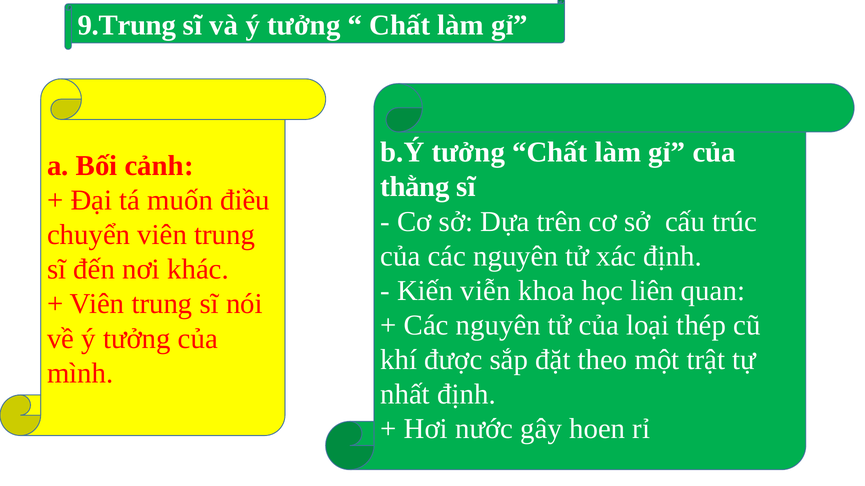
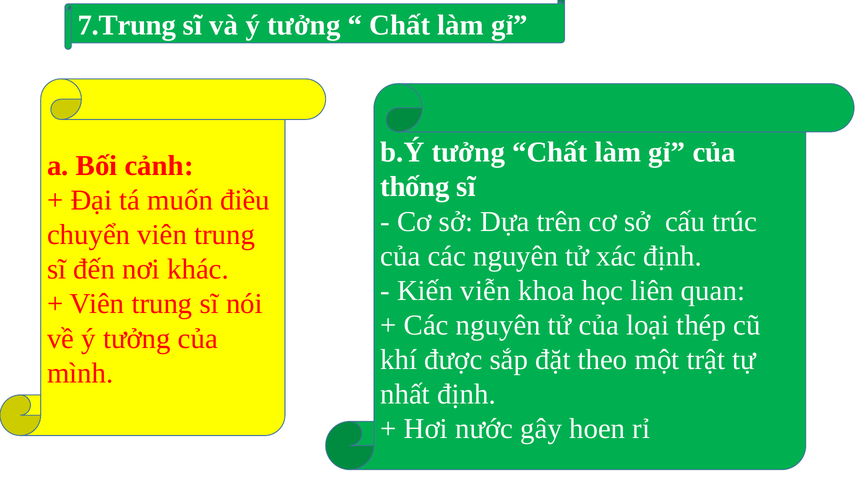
9.Trung: 9.Trung -> 7.Trung (127, 25)
thằng: thằng -> thống (415, 187)
